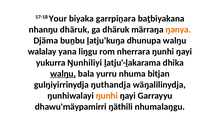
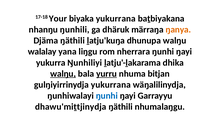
biyaka garrpiṉara: garrpiṉara -> yukurrana (116, 19)
nhanŋu dhäruk: dhäruk -> ŋunhili (75, 30)
Djäma buṉbu: buṉbu -> ŋäthili (73, 41)
yurru underline: none -> present (107, 74)
gulŋiyirrinydja ŋuthandja: ŋuthandja -> yukurrana (111, 85)
ŋunhi colour: orange -> blue (107, 96)
dhawu'mäypamirri: dhawu'mäypamirri -> dhawu'miṯtjinydja (71, 107)
